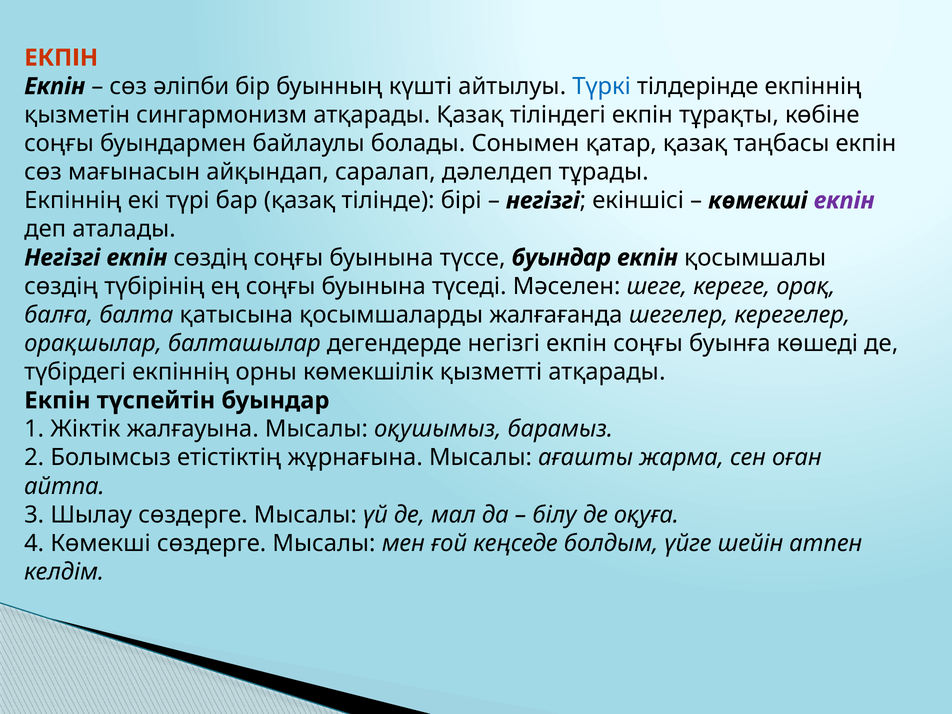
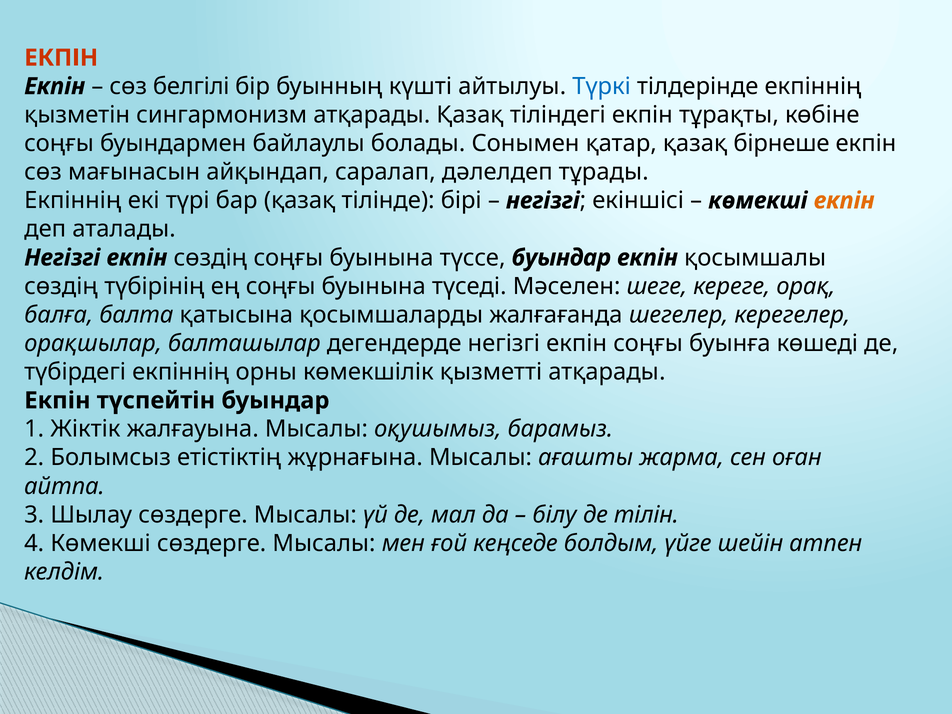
әліпби: әліпби -> белгілі (191, 86)
таңбасы: таңбасы -> бірнеше (781, 143)
екпін colour: purple -> orange (844, 201)
оқуға: оқуға -> тілін (646, 515)
